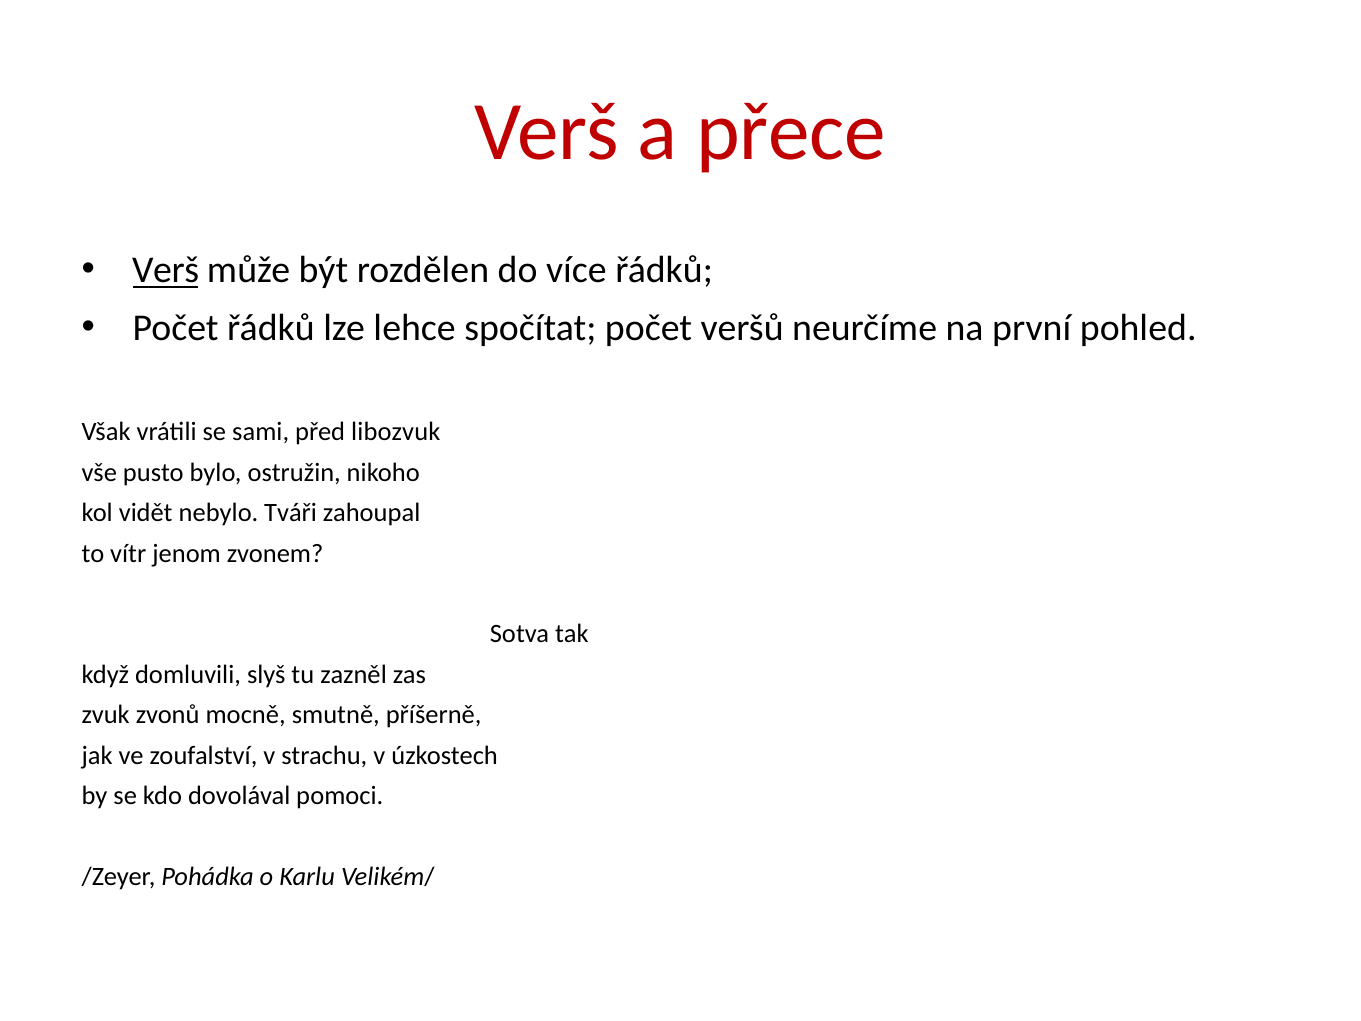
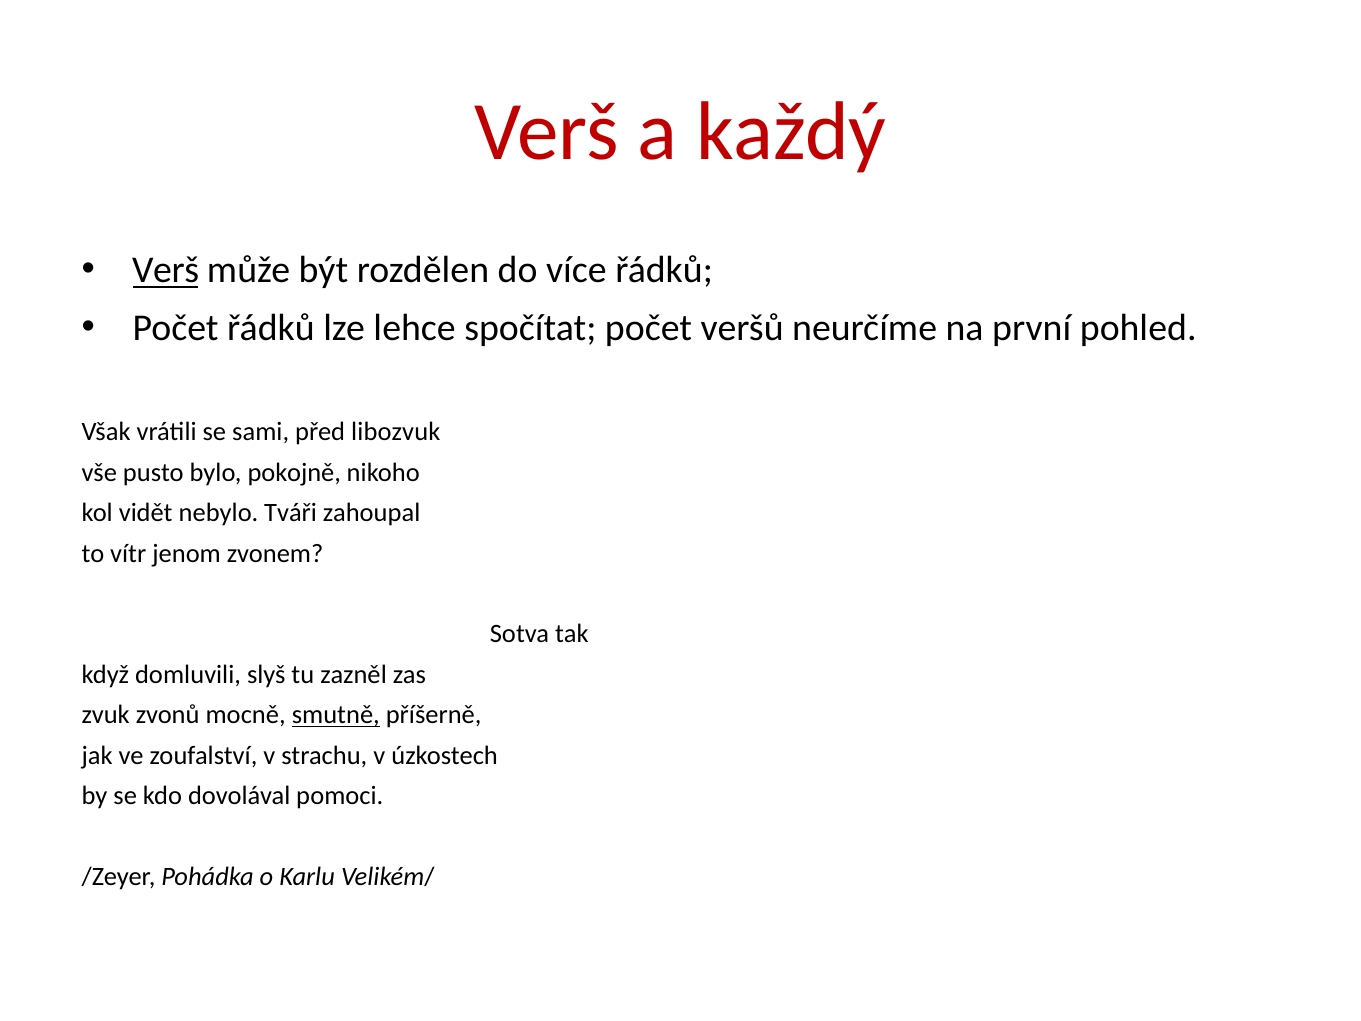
přece: přece -> každý (791, 132)
ostružin: ostružin -> pokojně (294, 472)
smutně underline: none -> present (336, 715)
